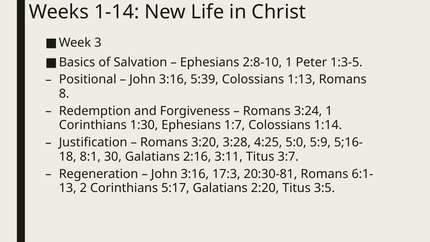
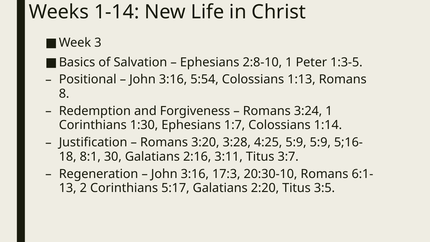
5:39: 5:39 -> 5:54 (205, 79)
4:25 5:0: 5:0 -> 5:9 (296, 142)
20:30-81: 20:30-81 -> 20:30-10 (270, 174)
